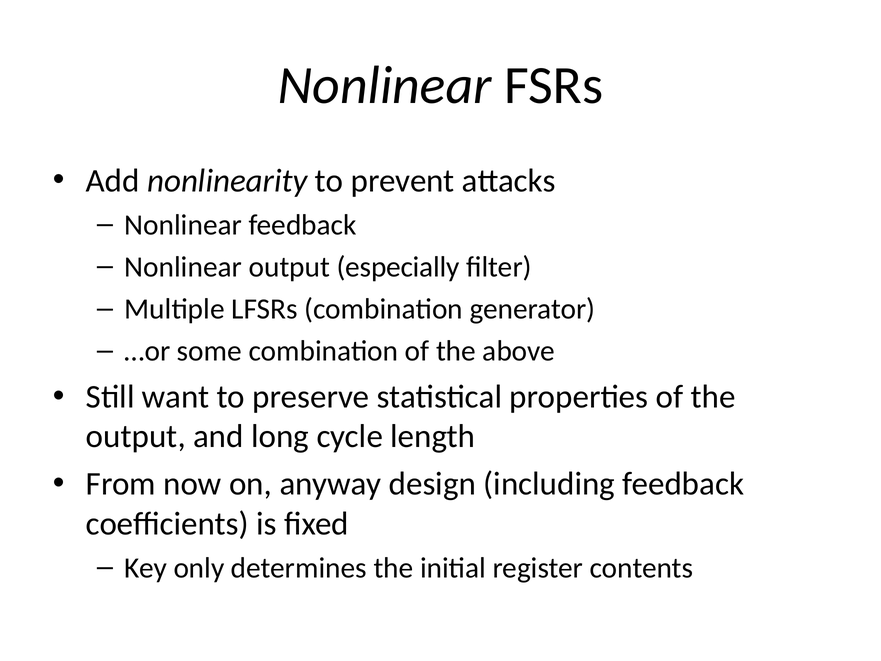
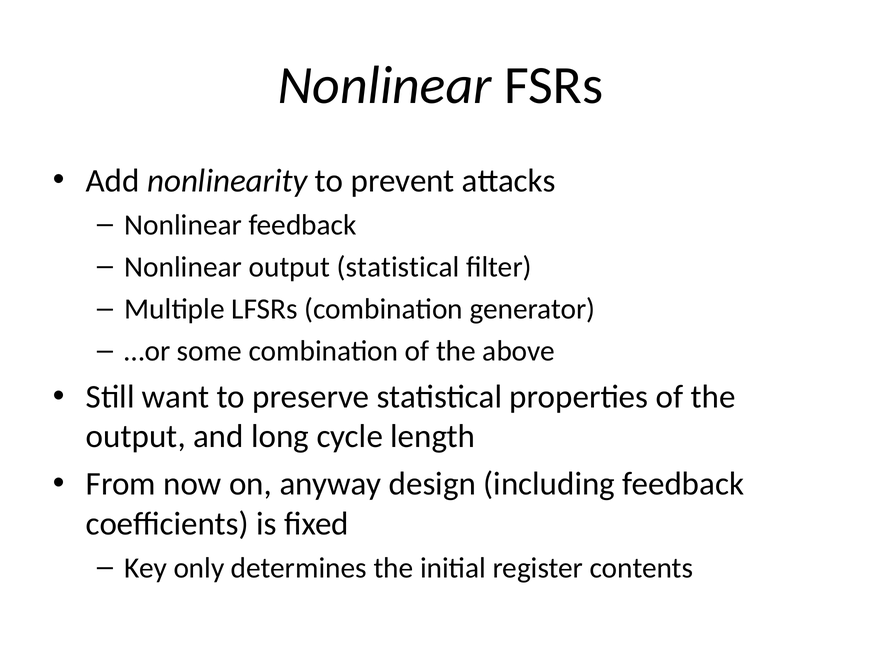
output especially: especially -> statistical (398, 267)
